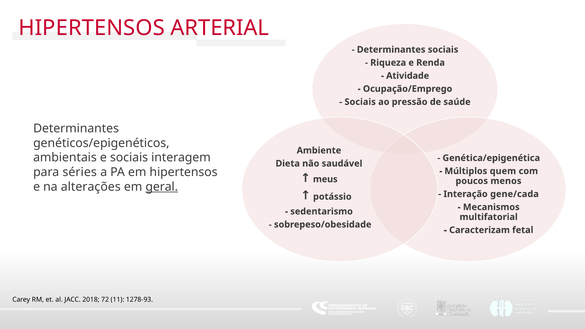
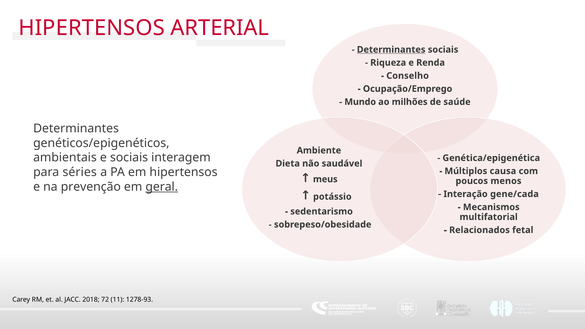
Determinantes underline: none -> present (391, 50)
Atividade: Atividade -> Conselho (408, 76)
Sociais: Sociais -> Mundo (360, 102)
pressão: pressão -> milhões (410, 102)
quem: quem -> causa (503, 171)
alterações: alterações -> prevenção (91, 187)
Caracterizam: Caracterizam -> Relacionados (479, 230)
